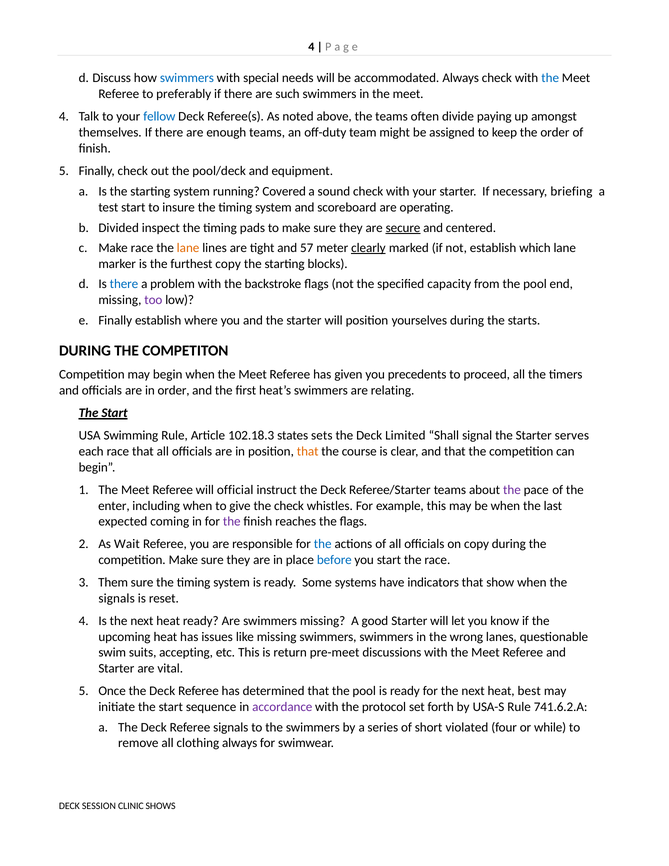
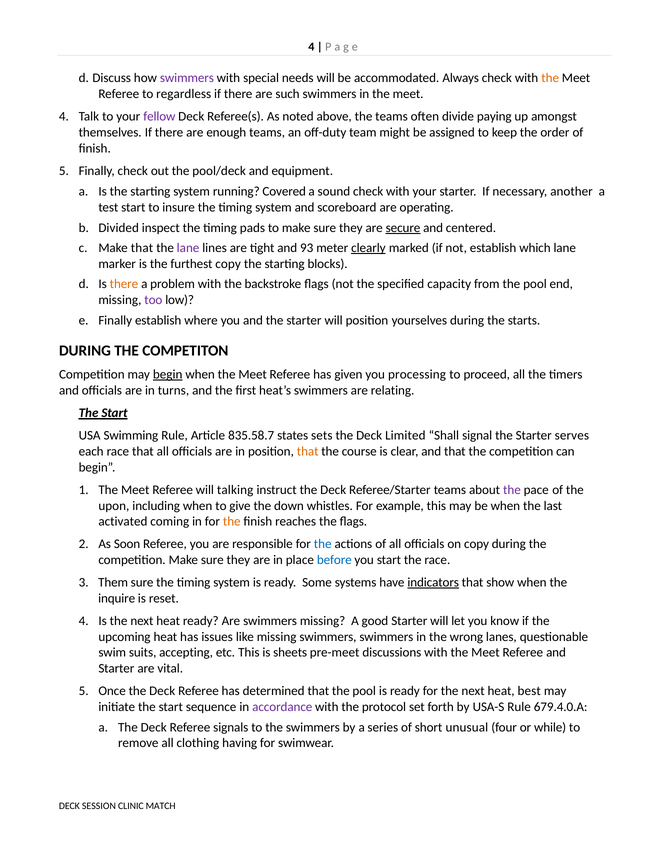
swimmers colour: blue -> purple (187, 78)
the colour: blue -> orange (550, 78)
preferably: preferably -> regardless (184, 94)
fellow colour: blue -> purple (159, 116)
briefing: briefing -> another (572, 191)
Make race: race -> that (142, 248)
lane colour: orange -> purple (188, 248)
57: 57 -> 93 (307, 248)
there colour: blue -> orange (124, 284)
begin underline: none -> present (168, 374)
precedents: precedents -> processing (417, 374)
in order: order -> turns (173, 390)
102.18.3: 102.18.3 -> 835.58.7 (251, 435)
official: official -> talking (235, 490)
enter: enter -> upon (114, 506)
the check: check -> down (289, 506)
expected: expected -> activated (123, 521)
the colour: purple -> orange (232, 521)
Wait: Wait -> Soon (127, 544)
indicators underline: none -> present (433, 582)
signals: signals -> inquire (117, 598)
return: return -> sheets (290, 652)
741.6.2.A: 741.6.2.A -> 679.4.0.A (561, 707)
violated: violated -> unusual (467, 727)
clothing always: always -> having (240, 743)
SHOWS: SHOWS -> MATCH (161, 806)
